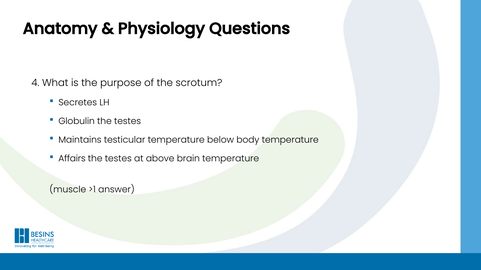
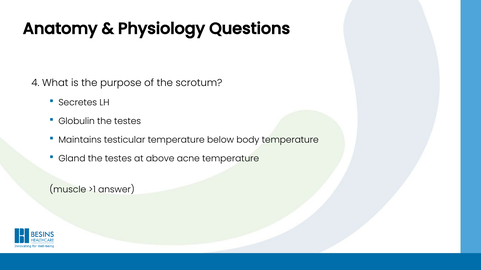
Affairs: Affairs -> Gland (72, 159)
brain: brain -> acne (188, 159)
